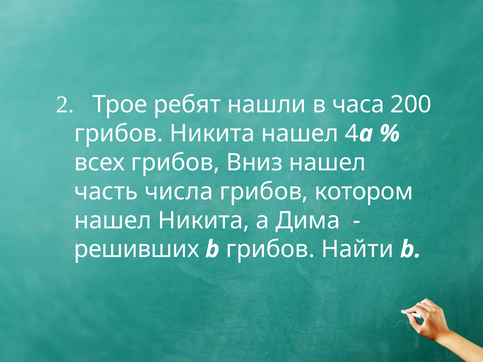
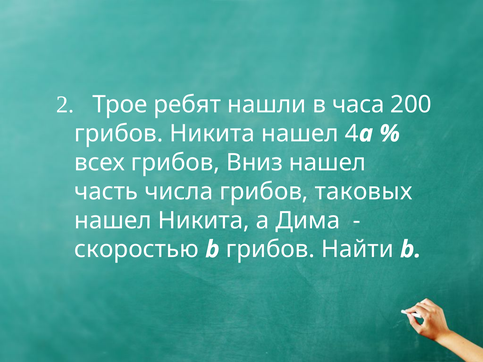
котором: котором -> таковых (364, 192)
решивших: решивших -> скоростью (137, 250)
